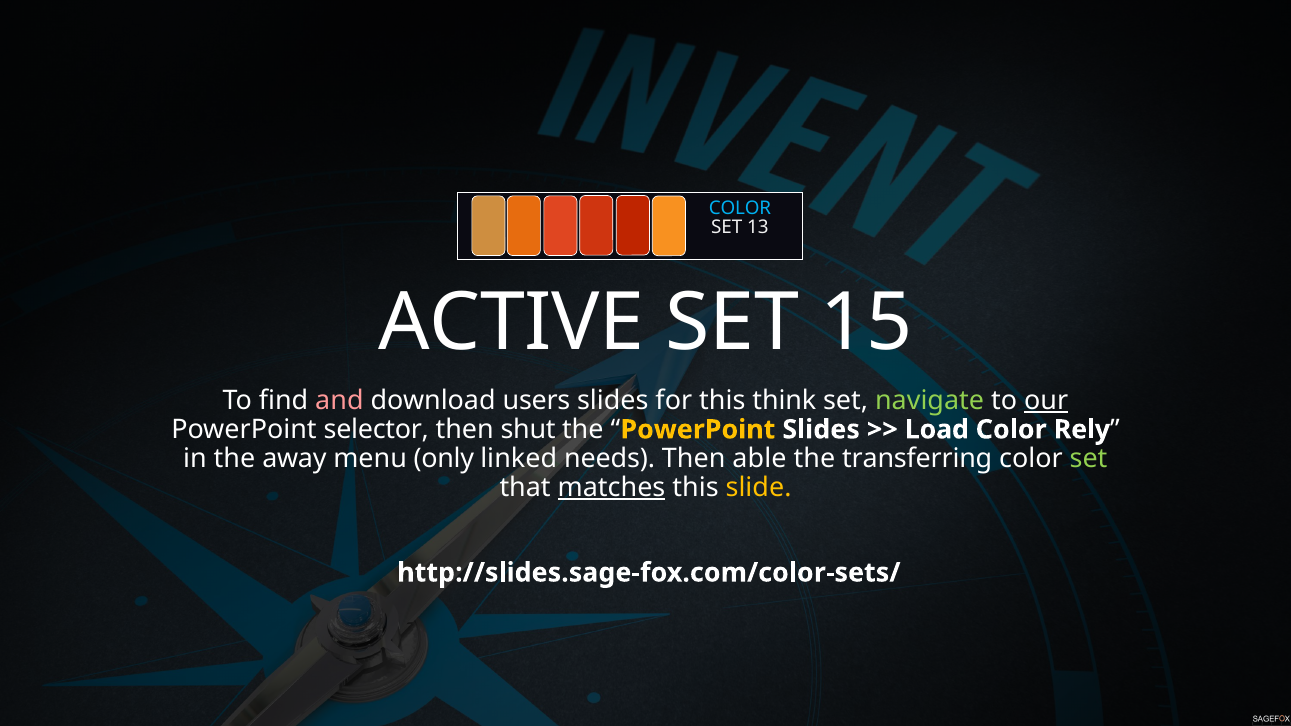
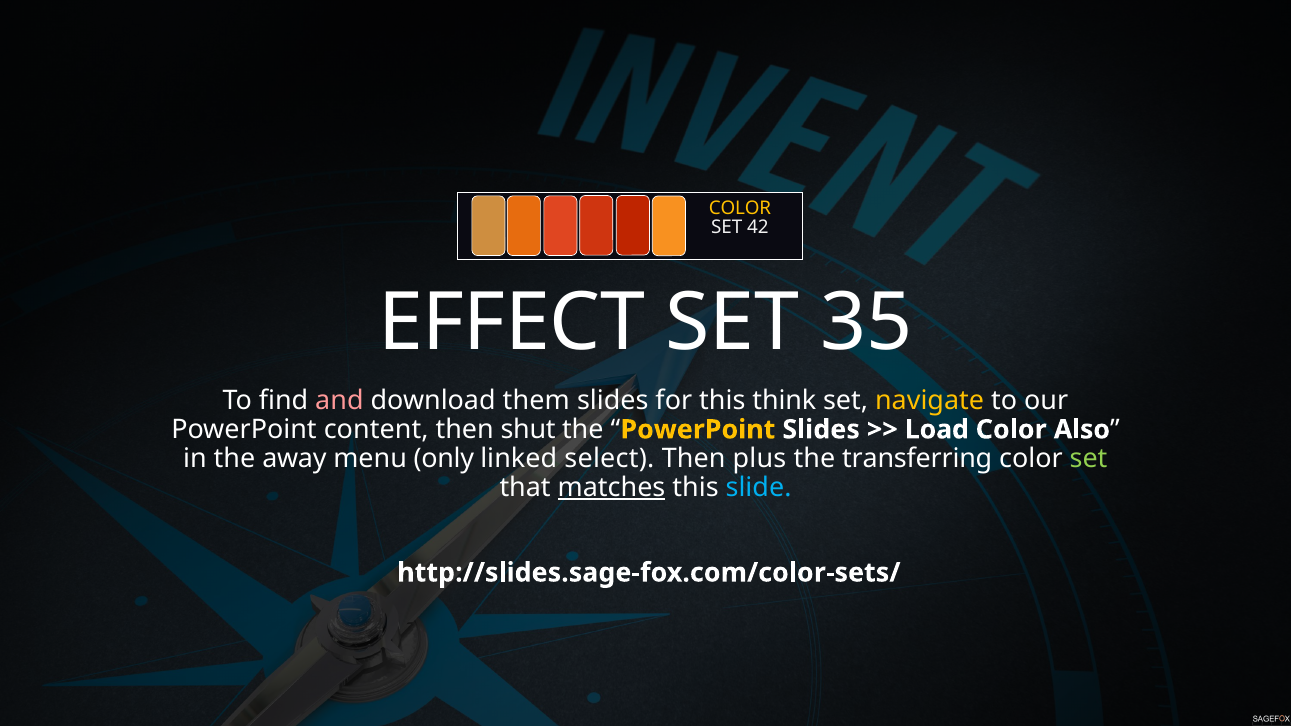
COLOR colour: light blue -> yellow (740, 208)
13: 13 -> 42 (758, 227)
ACTIVE: ACTIVE -> EFFECT (512, 323)
15: 15 -> 35 (867, 323)
users: users -> them (536, 401)
navigate colour: light green -> yellow (930, 401)
our underline: present -> none (1046, 401)
selector: selector -> content (376, 430)
Rely: Rely -> Also (1082, 430)
needs: needs -> select (609, 459)
able: able -> plus (759, 459)
slide colour: yellow -> light blue (759, 488)
